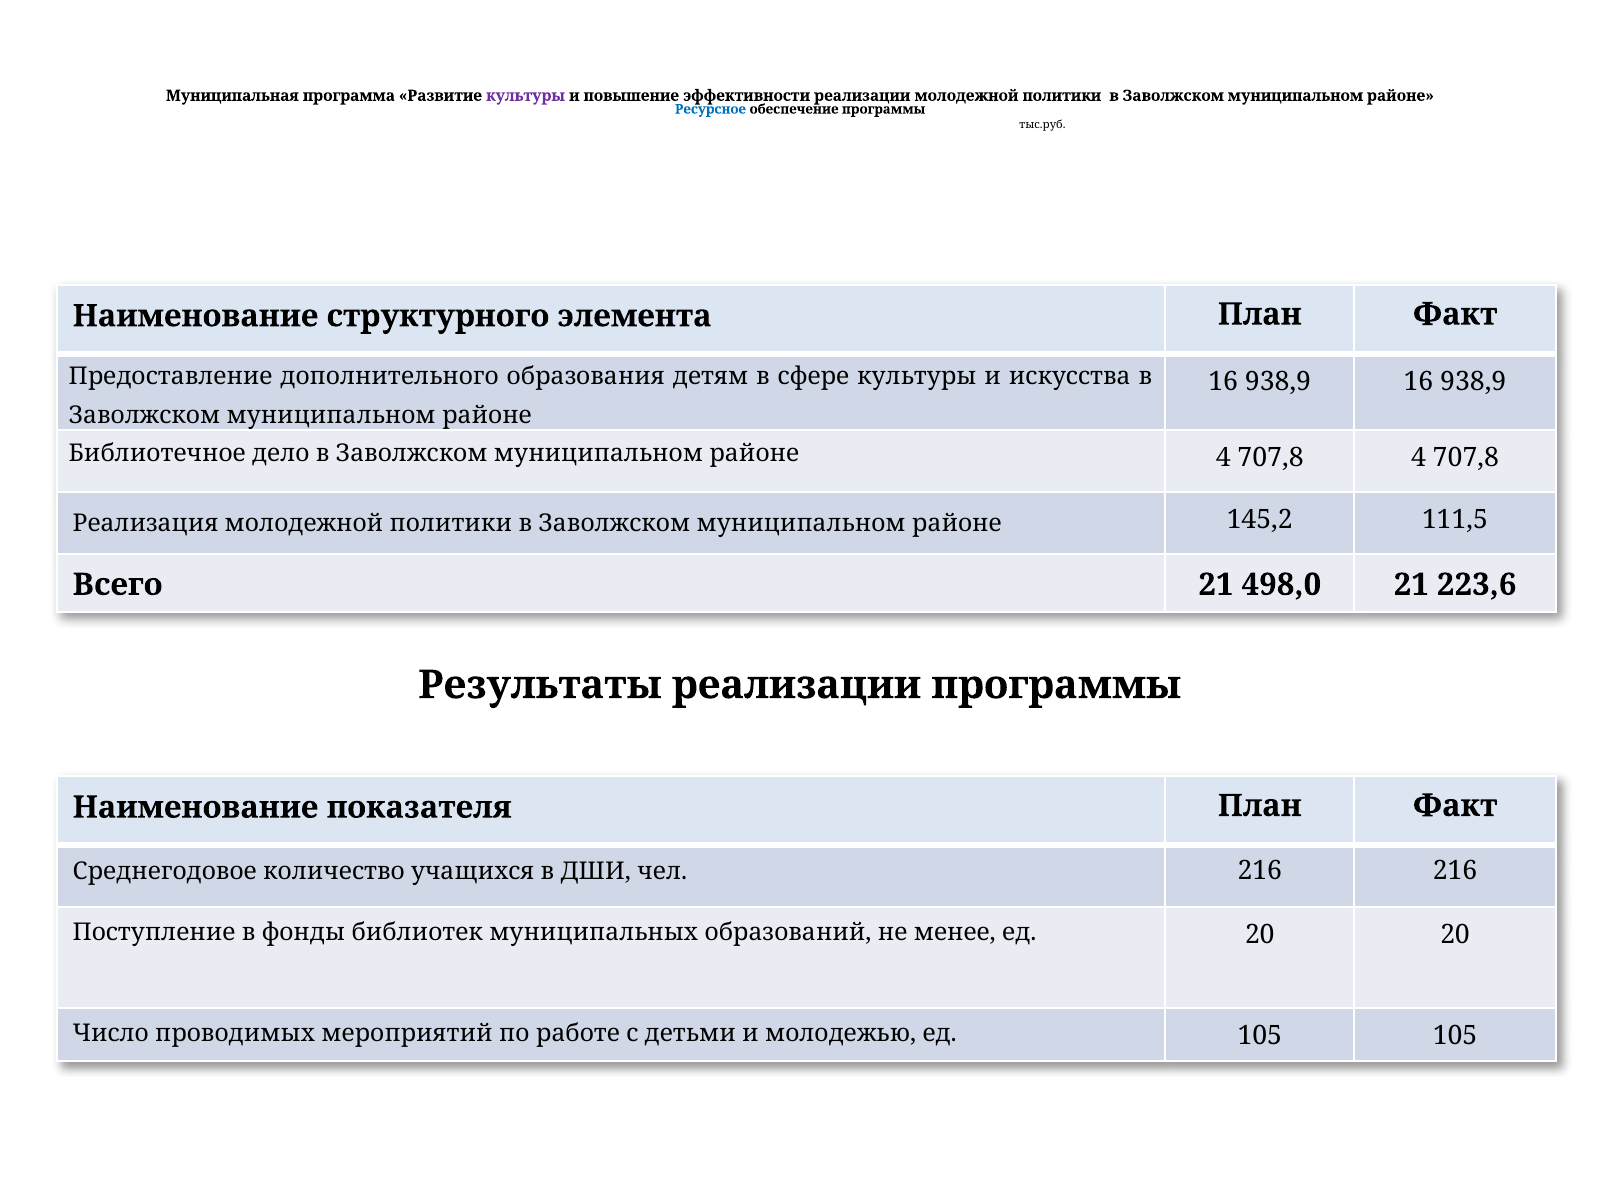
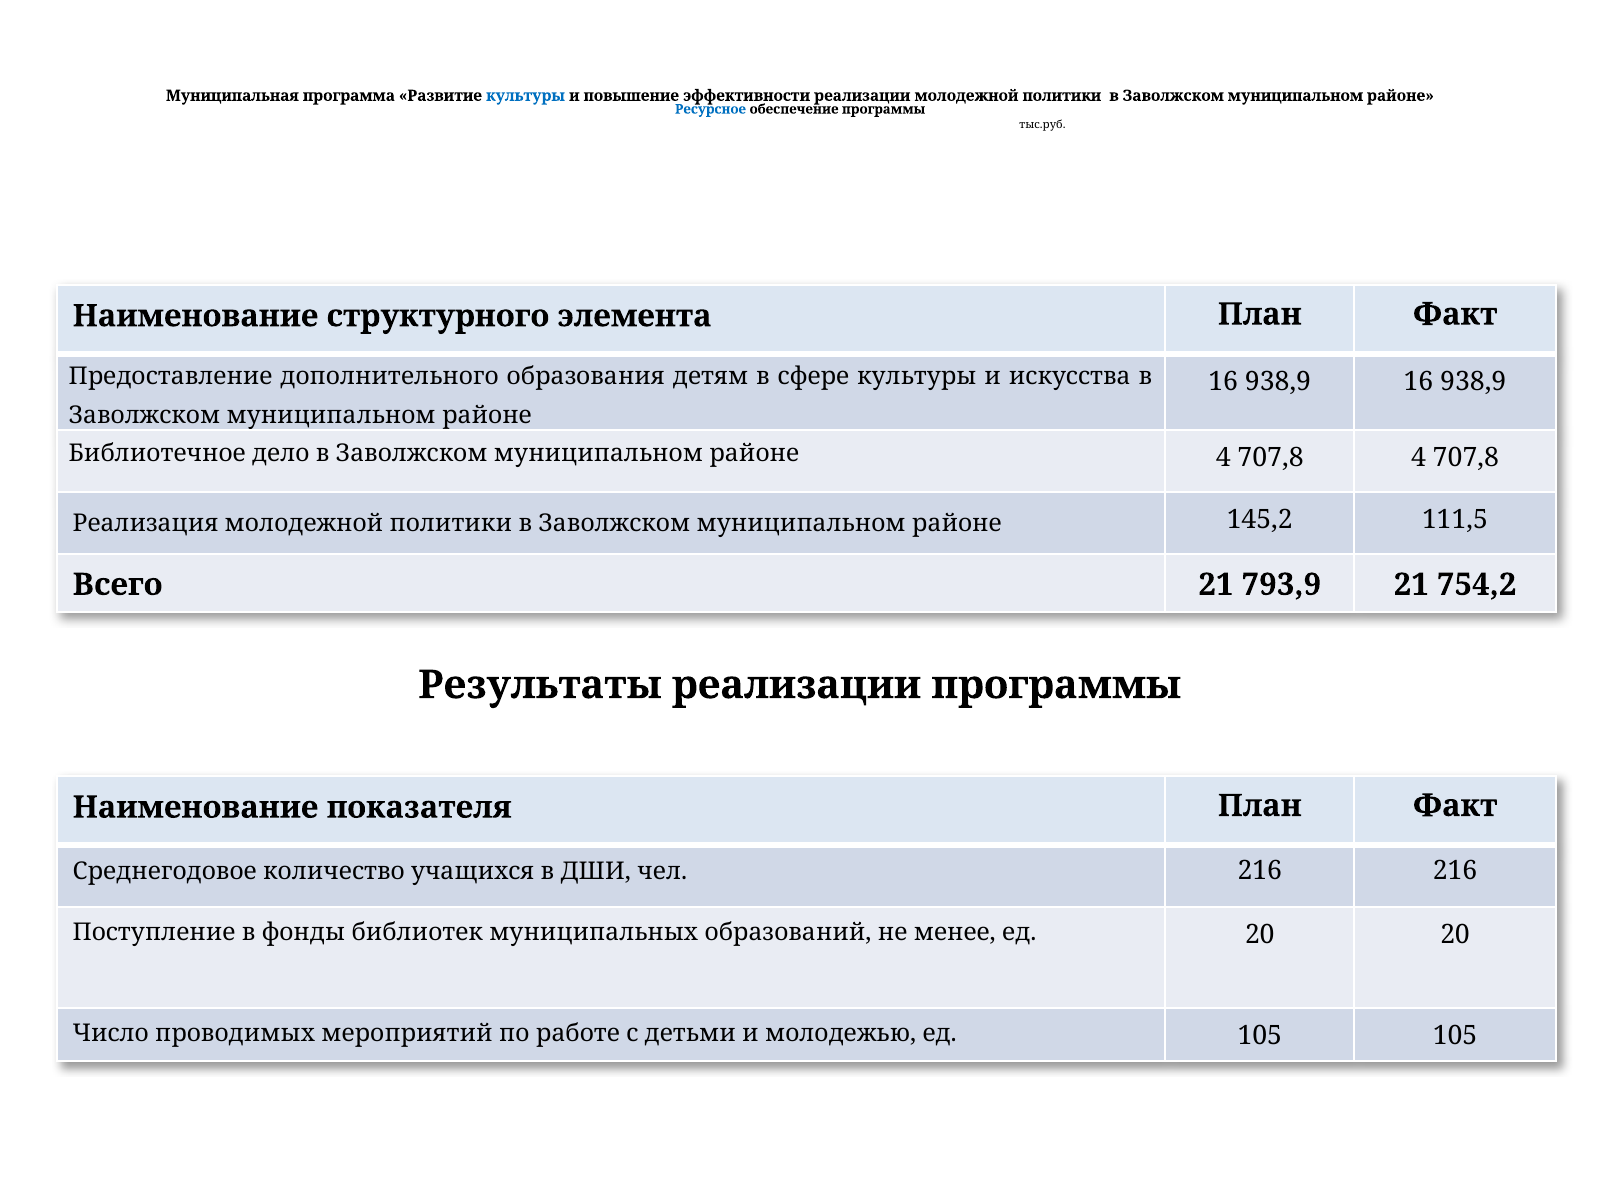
культуры colour: purple -> blue (526, 96)
498,0: 498,0 -> 793,9 (1281, 585)
223,6: 223,6 -> 754,2 (1477, 585)
